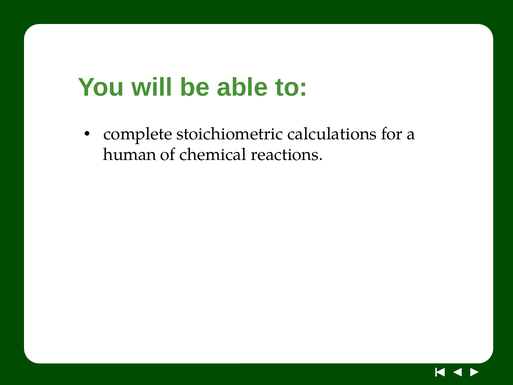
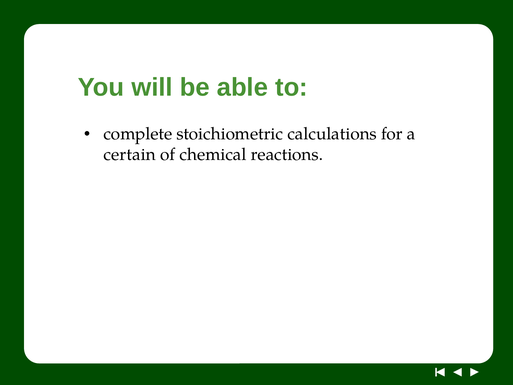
human: human -> certain (130, 154)
